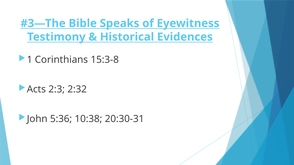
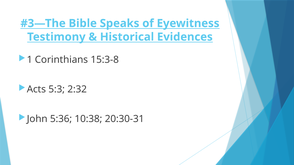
2:3: 2:3 -> 5:3 (57, 89)
